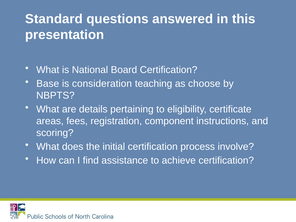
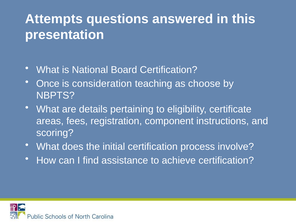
Standard: Standard -> Attempts (54, 19)
Base: Base -> Once (48, 84)
